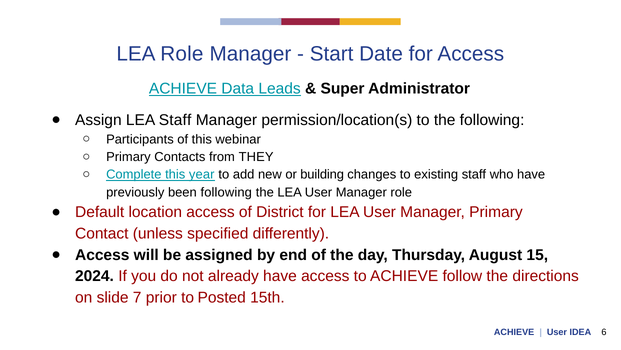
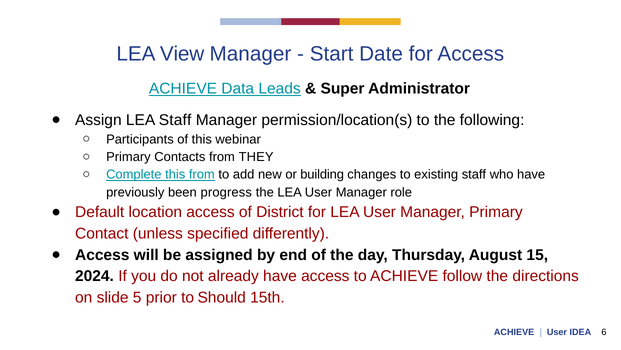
LEA Role: Role -> View (182, 54)
this year: year -> from (202, 174)
been following: following -> progress (226, 192)
7: 7 -> 5 (137, 297)
Posted: Posted -> Should (222, 297)
